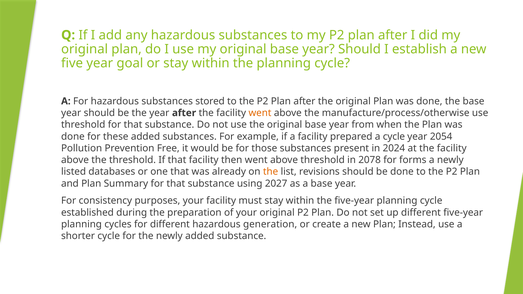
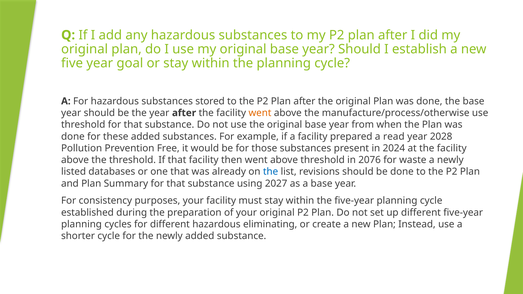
a cycle: cycle -> read (394, 137)
2054: 2054 -> 2028 (441, 137)
2078: 2078 -> 2076 (370, 160)
forms: forms -> waste (413, 160)
the colour: orange -> blue (271, 172)
generation: generation -> eliminating (270, 224)
